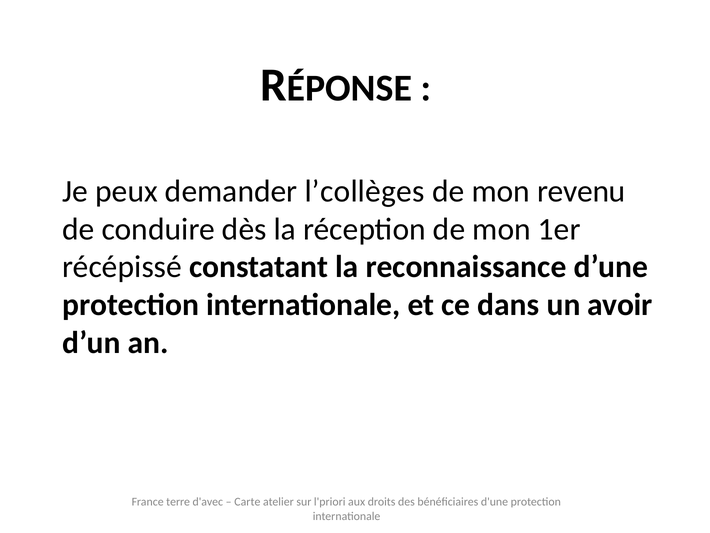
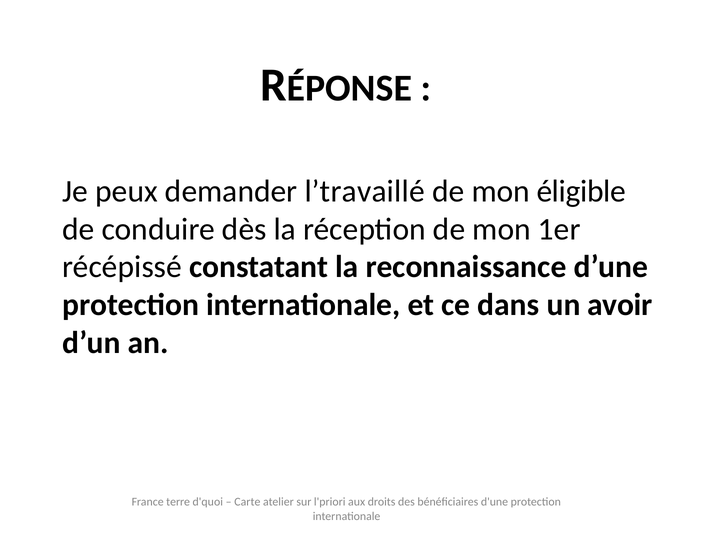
l’collèges: l’collèges -> l’travaillé (365, 191)
revenu: revenu -> éligible (581, 191)
d'avec: d'avec -> d'quoi (208, 501)
